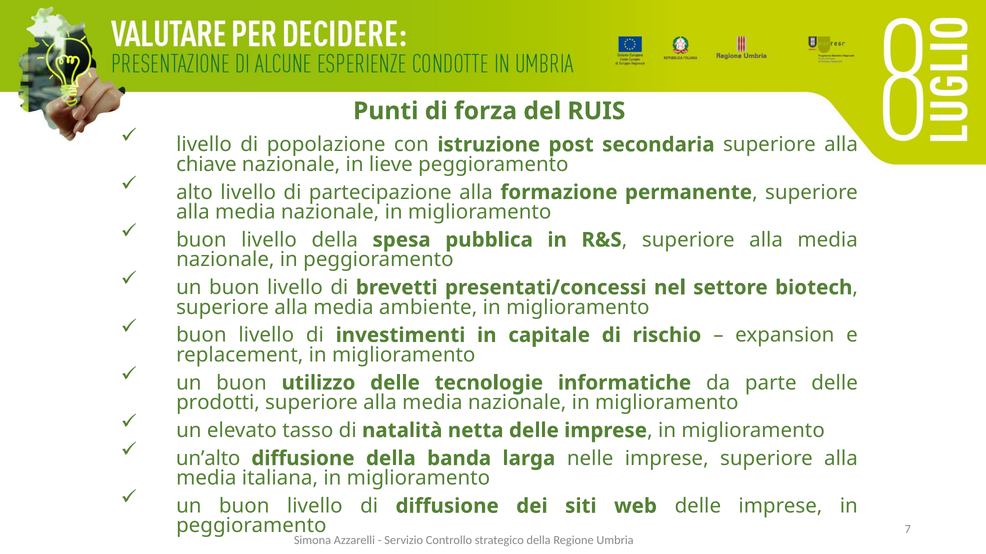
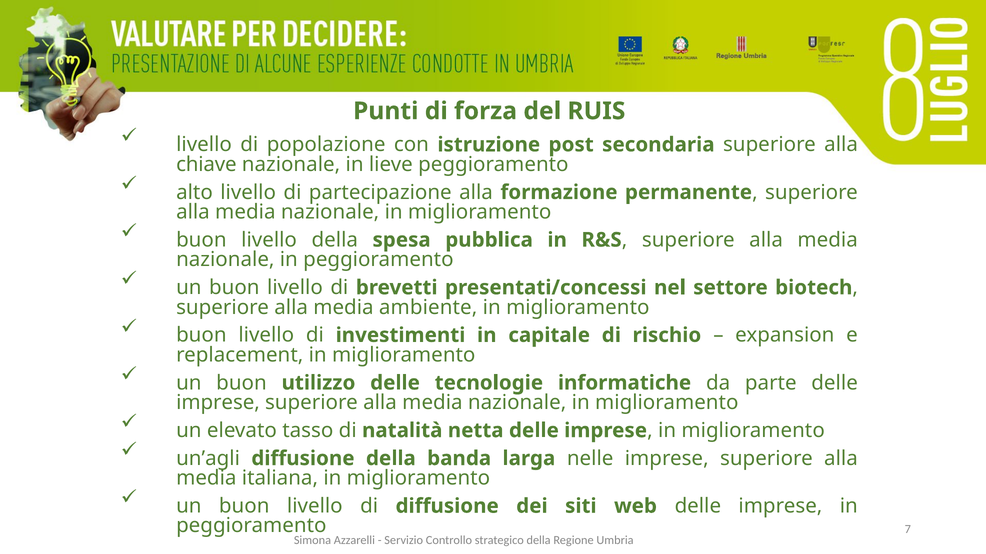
prodotti: prodotti -> imprese (218, 403)
un’alto: un’alto -> un’agli (208, 459)
